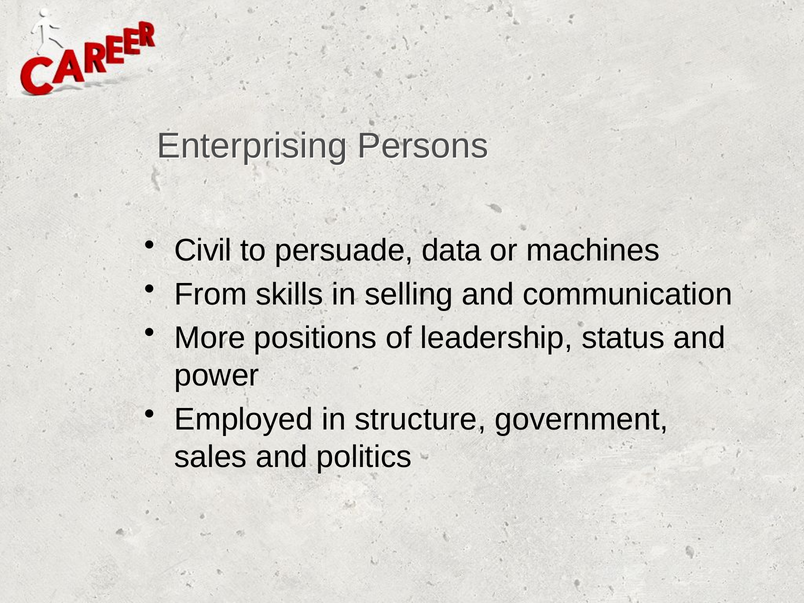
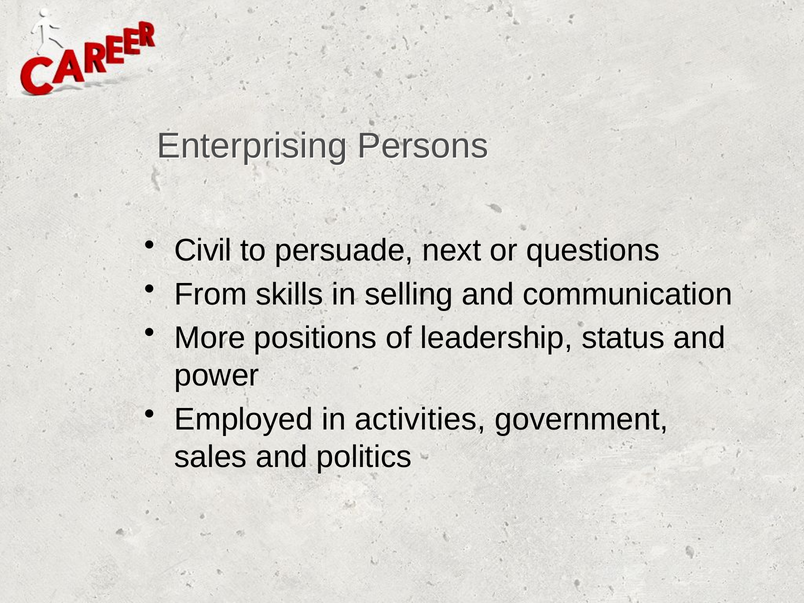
data: data -> next (452, 251)
machines: machines -> questions (593, 251)
structure: structure -> activities (420, 419)
